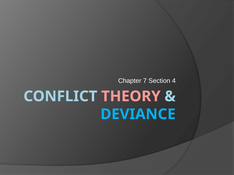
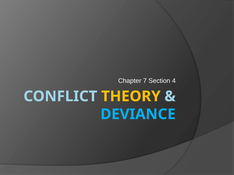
THEORY colour: pink -> yellow (131, 97)
